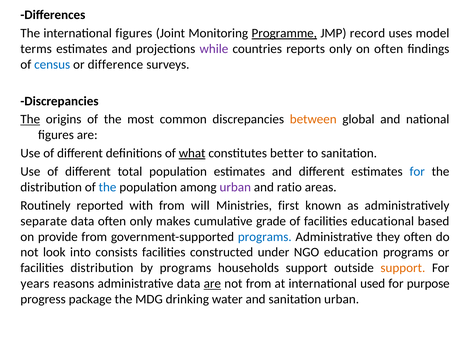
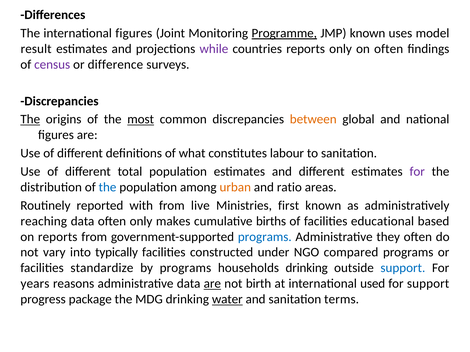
JMP record: record -> known (368, 33)
terms: terms -> result (36, 49)
census colour: blue -> purple (52, 65)
most underline: none -> present (141, 119)
what underline: present -> none (192, 153)
better: better -> labour (287, 153)
for colour: blue -> purple (417, 172)
urban colour: purple -> orange (235, 187)
will: will -> live (200, 206)
separate: separate -> reaching (44, 221)
grade: grade -> births (271, 221)
on provide: provide -> reports (58, 237)
look: look -> vary (54, 253)
consists: consists -> typically (117, 253)
education: education -> compared (351, 253)
facilities distribution: distribution -> standardize (102, 268)
households support: support -> drinking (307, 268)
support colour: orange -> blue (403, 268)
not from: from -> birth (259, 284)
for purpose: purpose -> support (428, 284)
water underline: none -> present (227, 300)
sanitation urban: urban -> terms (342, 300)
